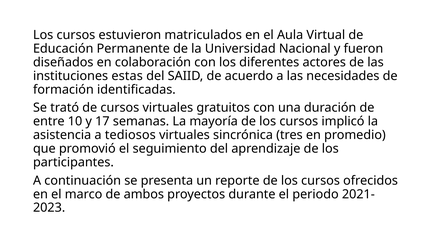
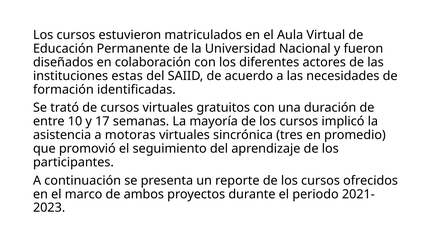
tediosos: tediosos -> motoras (130, 135)
